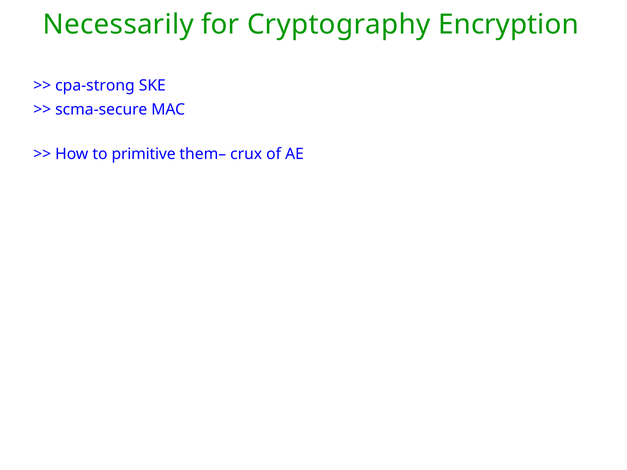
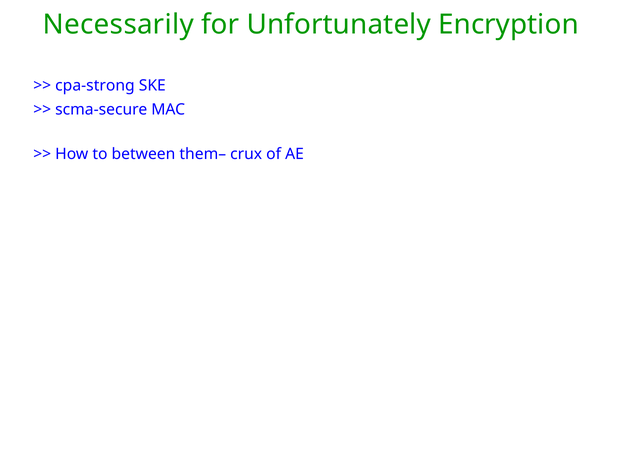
Cryptography: Cryptography -> Unfortunately (339, 25)
primitive: primitive -> between (143, 154)
